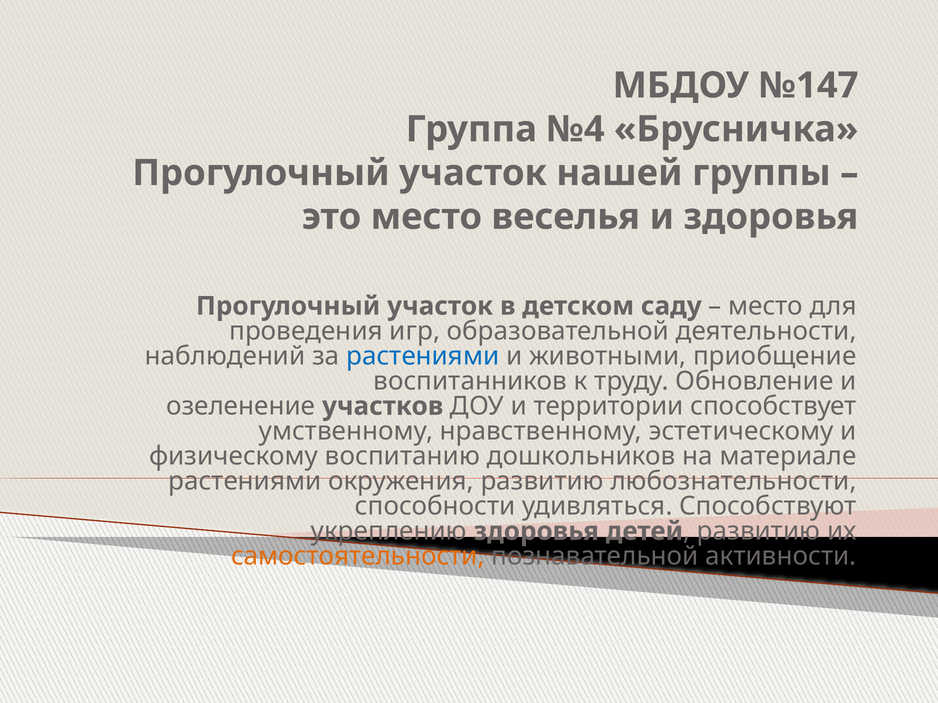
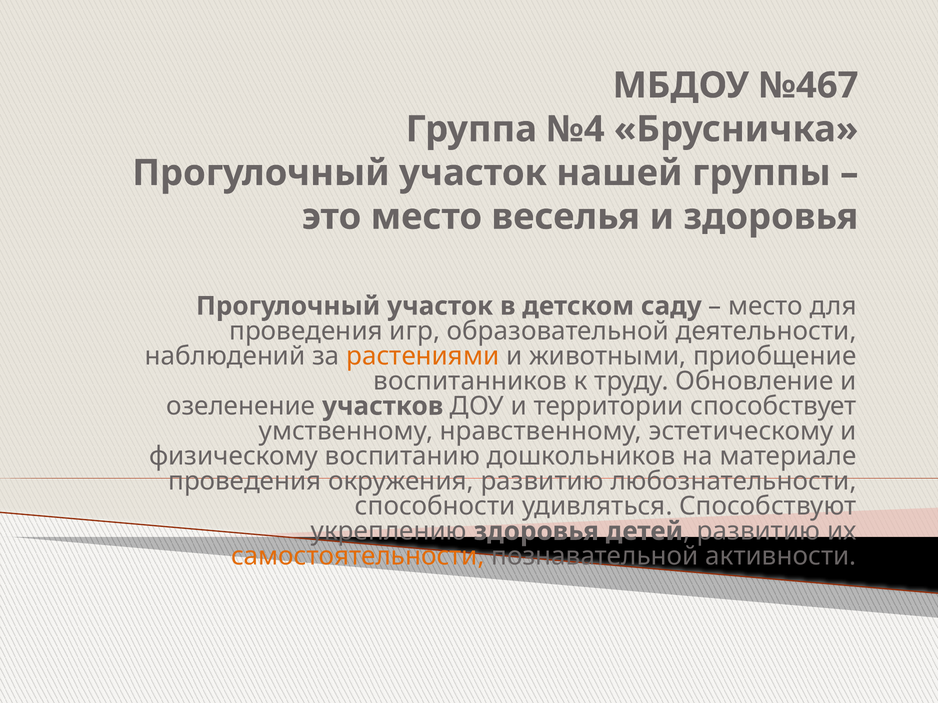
№147: №147 -> №467 (808, 86)
растениями colour: blue -> orange (423, 356)
растениями: растениями -> проведения (245, 482)
